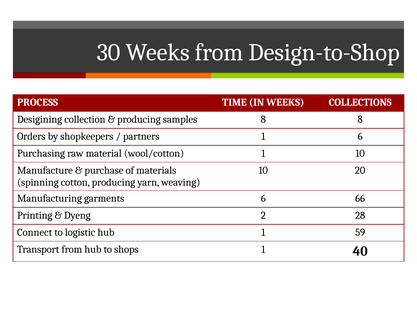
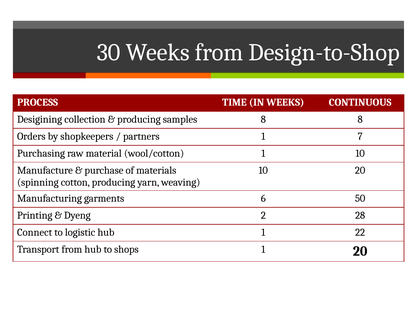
COLLECTIONS: COLLECTIONS -> CONTINUOUS (360, 102)
1 6: 6 -> 7 (360, 136)
66: 66 -> 50 (360, 198)
59: 59 -> 22 (360, 232)
1 40: 40 -> 20 (360, 251)
